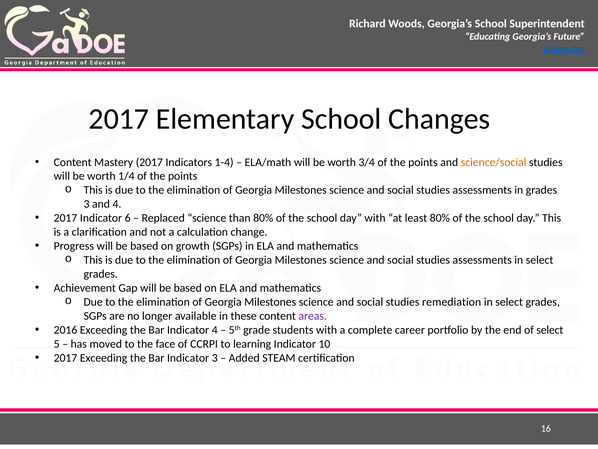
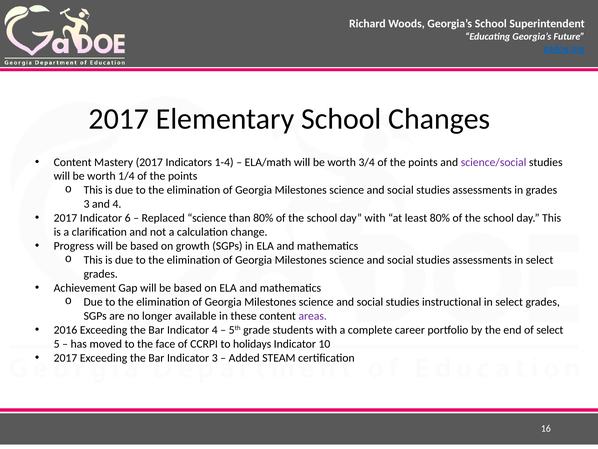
science/social colour: orange -> purple (494, 162)
remediation: remediation -> instructional (452, 302)
learning: learning -> holidays (252, 343)
